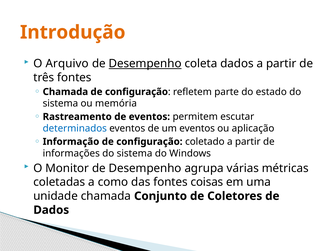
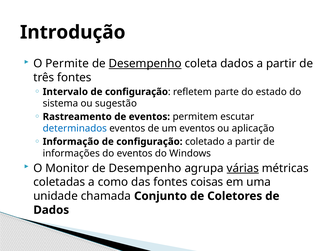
Introdução colour: orange -> black (73, 32)
Arquivo: Arquivo -> Permite (67, 64)
Chamada: Chamada -> Intervalo (65, 92)
memória: memória -> sugestão (116, 103)
informações do sistema: sistema -> eventos (135, 153)
várias underline: none -> present (243, 168)
